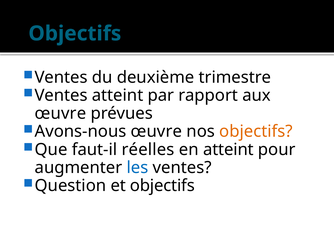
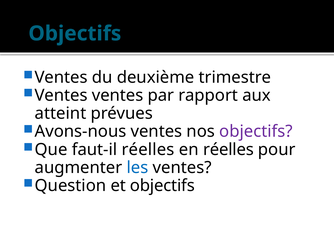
Ventes atteint: atteint -> ventes (118, 95)
œuvre: œuvre -> atteint (60, 113)
Avons-nous œuvre: œuvre -> ventes (156, 131)
objectifs colour: orange -> purple (256, 131)
en atteint: atteint -> réelles (228, 149)
